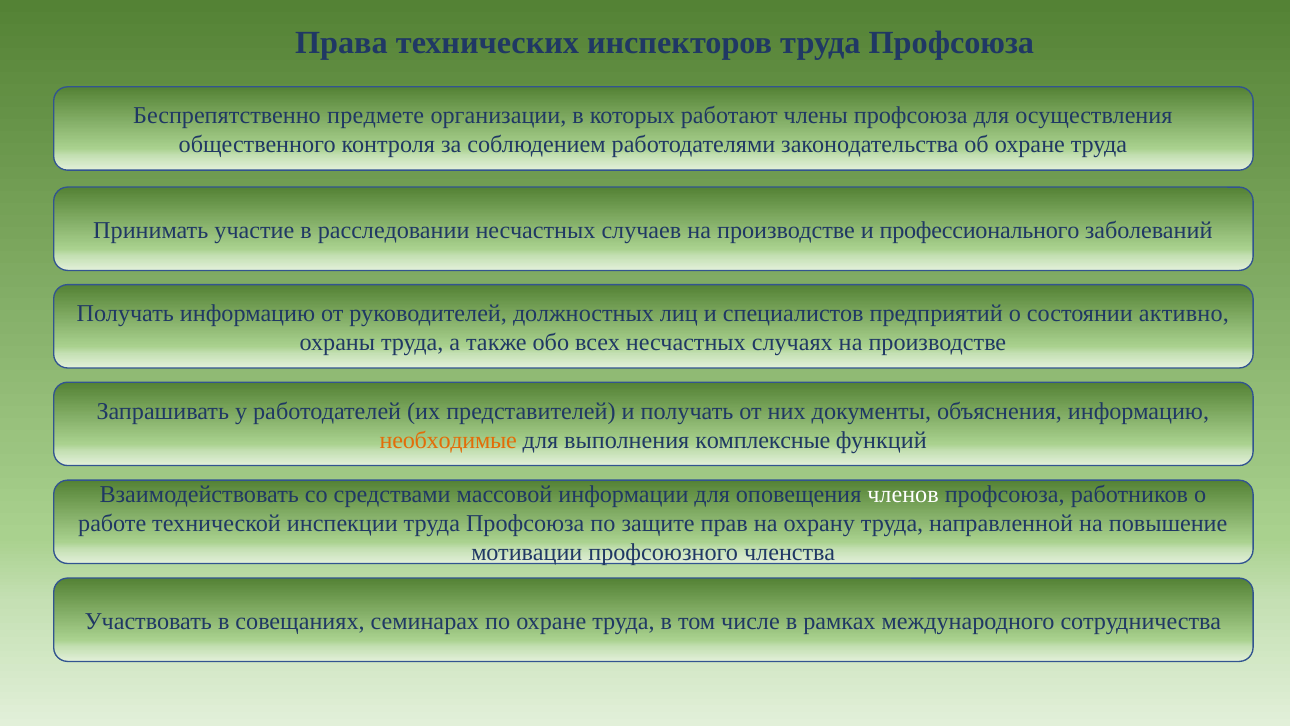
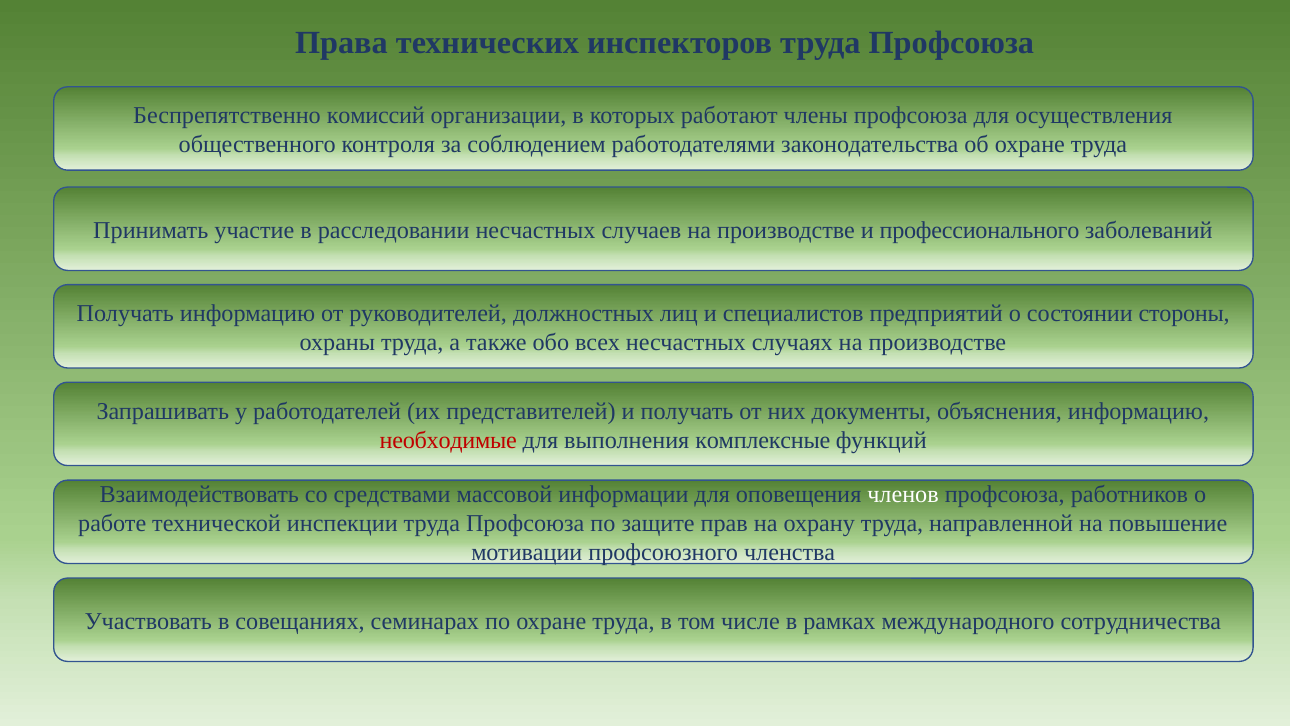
предмете: предмете -> комиссий (376, 116)
активно: активно -> стороны (1184, 313)
необходимые colour: orange -> red (448, 440)
